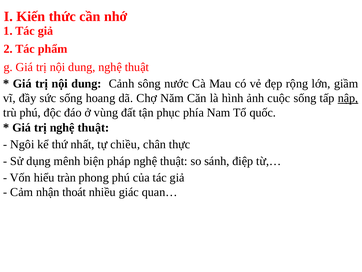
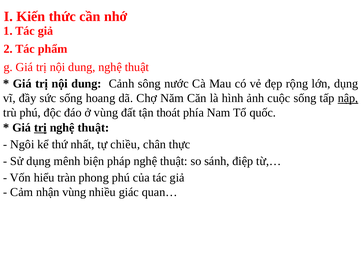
lớn giầm: giầm -> dụng (346, 83)
phục: phục -> thoát (168, 112)
trị underline: none -> present (40, 127)
nhận thoát: thoát -> vùng (74, 192)
